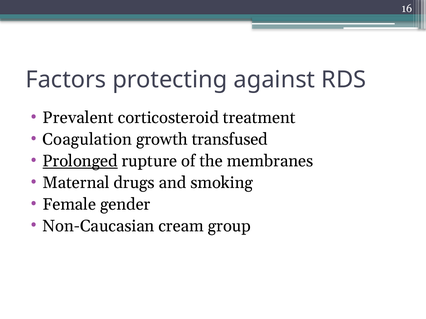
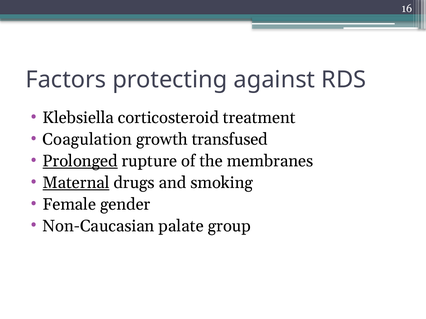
Prevalent: Prevalent -> Klebsiella (78, 118)
Maternal underline: none -> present (76, 183)
cream: cream -> palate (181, 226)
